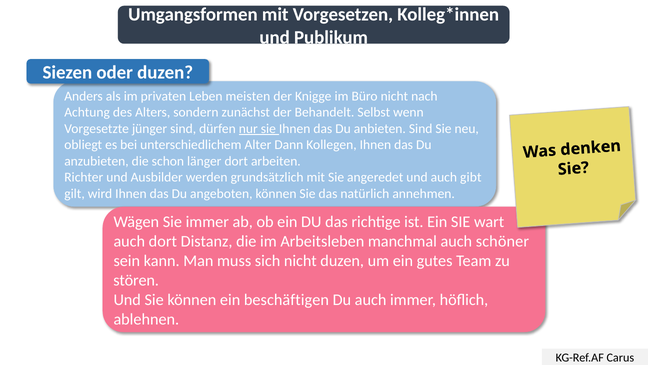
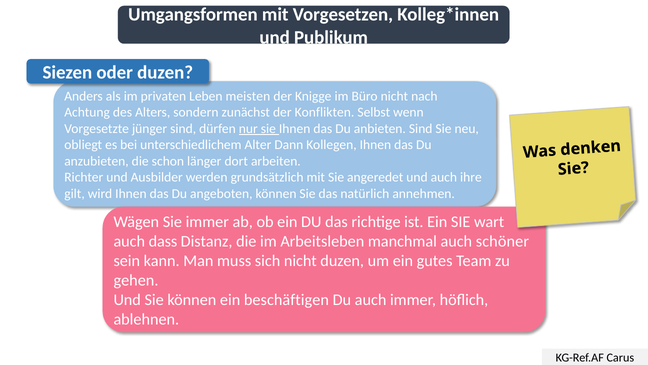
Behandelt: Behandelt -> Konflikten (324, 112)
gibt: gibt -> ihre (471, 177)
auch dort: dort -> dass (163, 241)
stören: stören -> gehen (136, 280)
